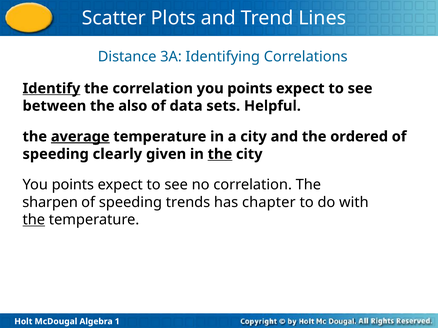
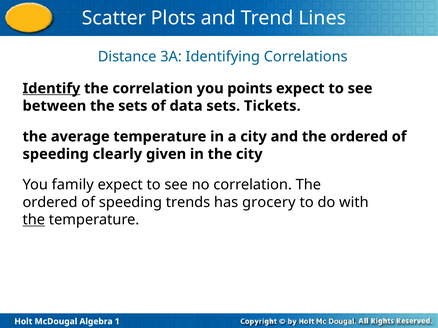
the also: also -> sets (133, 106)
Helpful: Helpful -> Tickets (272, 106)
average underline: present -> none (80, 137)
the underline: present -> none (220, 154)
points: points -> family (73, 185)
sharpen: sharpen -> ordered (50, 203)
chapter: chapter -> grocery (269, 203)
